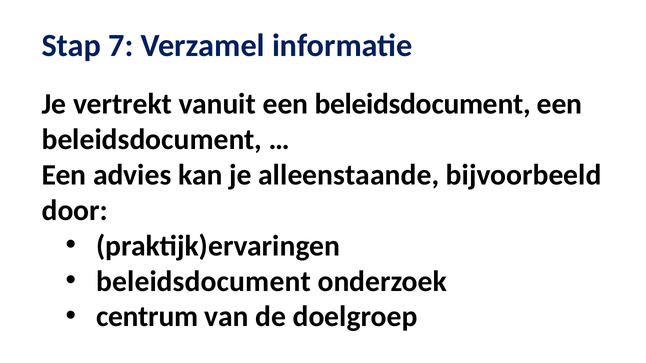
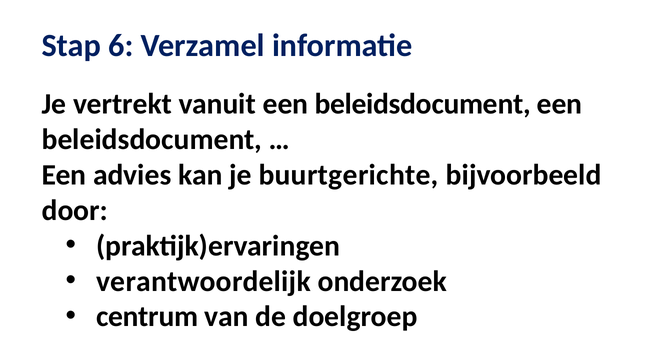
7: 7 -> 6 (121, 46)
alleenstaande: alleenstaande -> buurtgerichte (349, 175)
beleidsdocument: beleidsdocument -> verantwoordelijk (203, 282)
